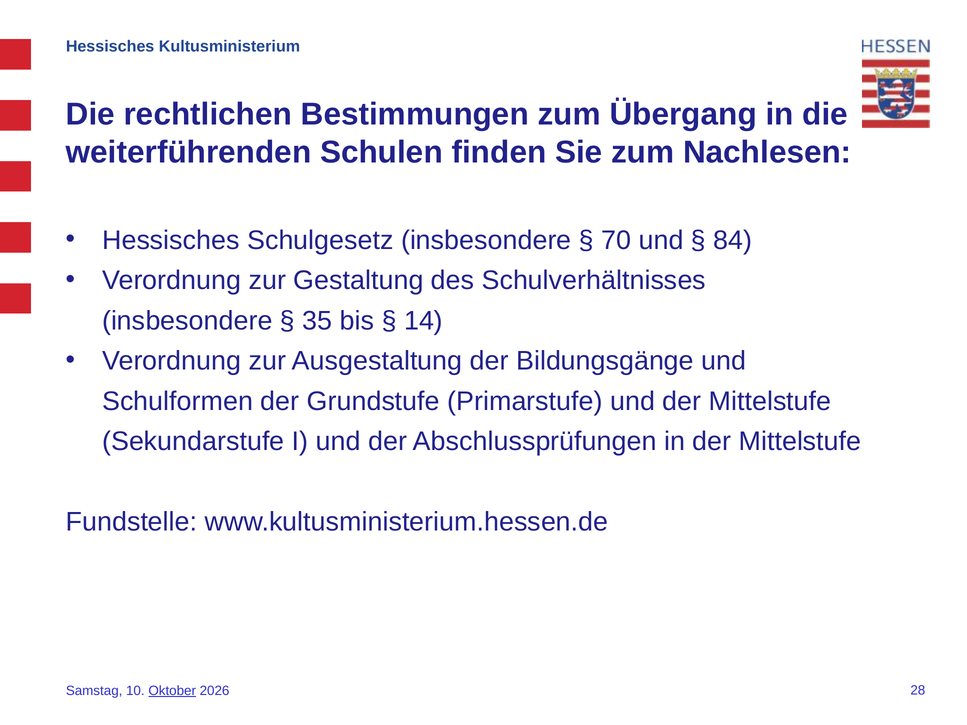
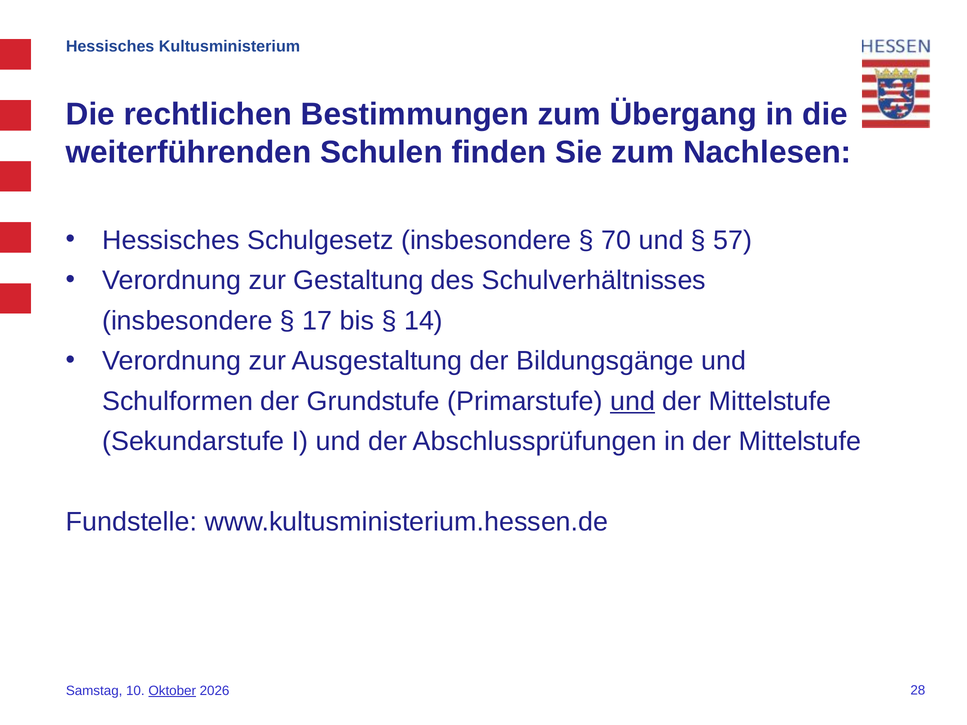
84: 84 -> 57 (733, 240)
35: 35 -> 17 (317, 321)
und underline: none -> present (633, 401)
